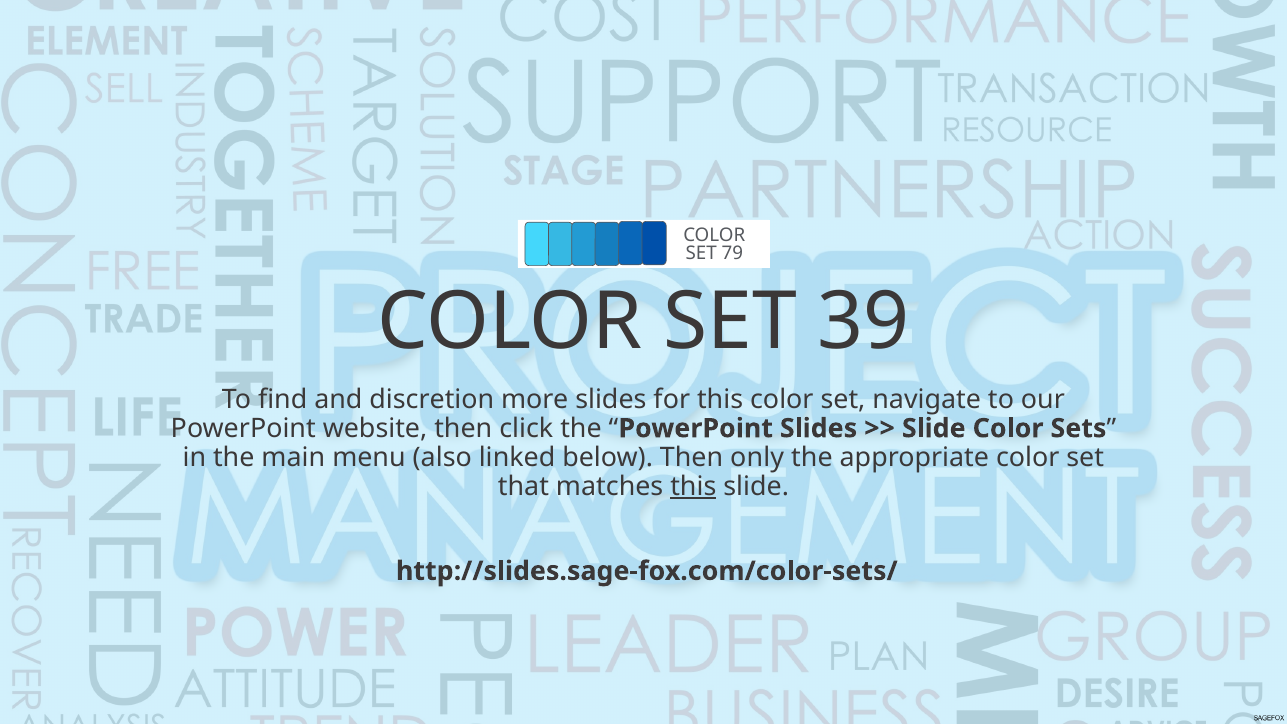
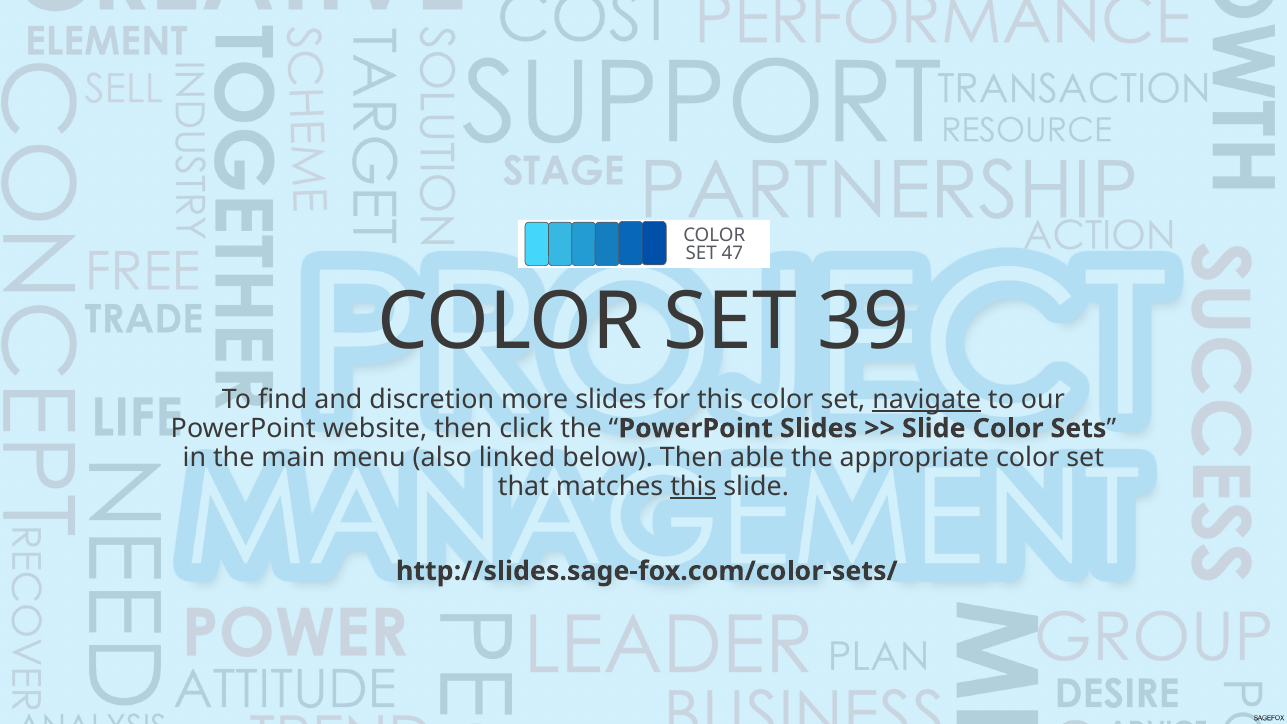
79: 79 -> 47 (732, 254)
navigate underline: none -> present (927, 399)
only: only -> able (757, 457)
